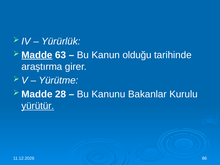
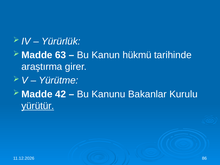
Madde underline: present -> none (37, 55)
olduğu: olduğu -> hükmü (137, 55)
28: 28 -> 42 (61, 94)
